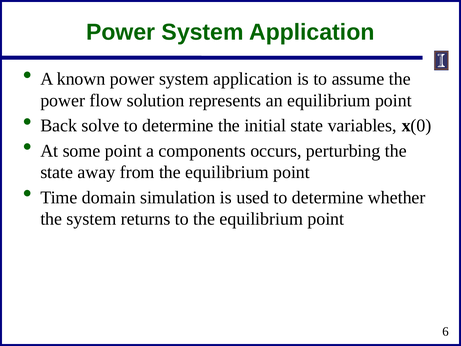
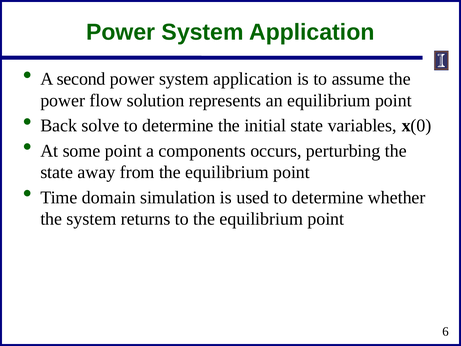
known: known -> second (81, 79)
